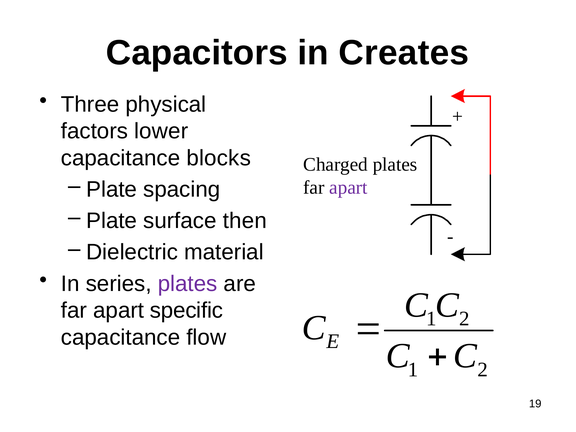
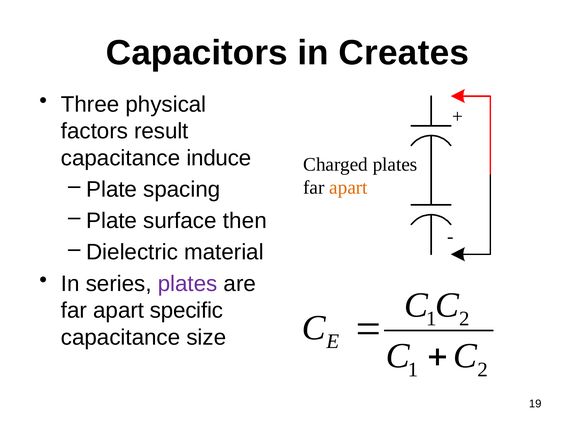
lower: lower -> result (161, 131)
blocks: blocks -> induce (219, 158)
apart colour: purple -> orange (348, 188)
flow: flow -> size (206, 337)
